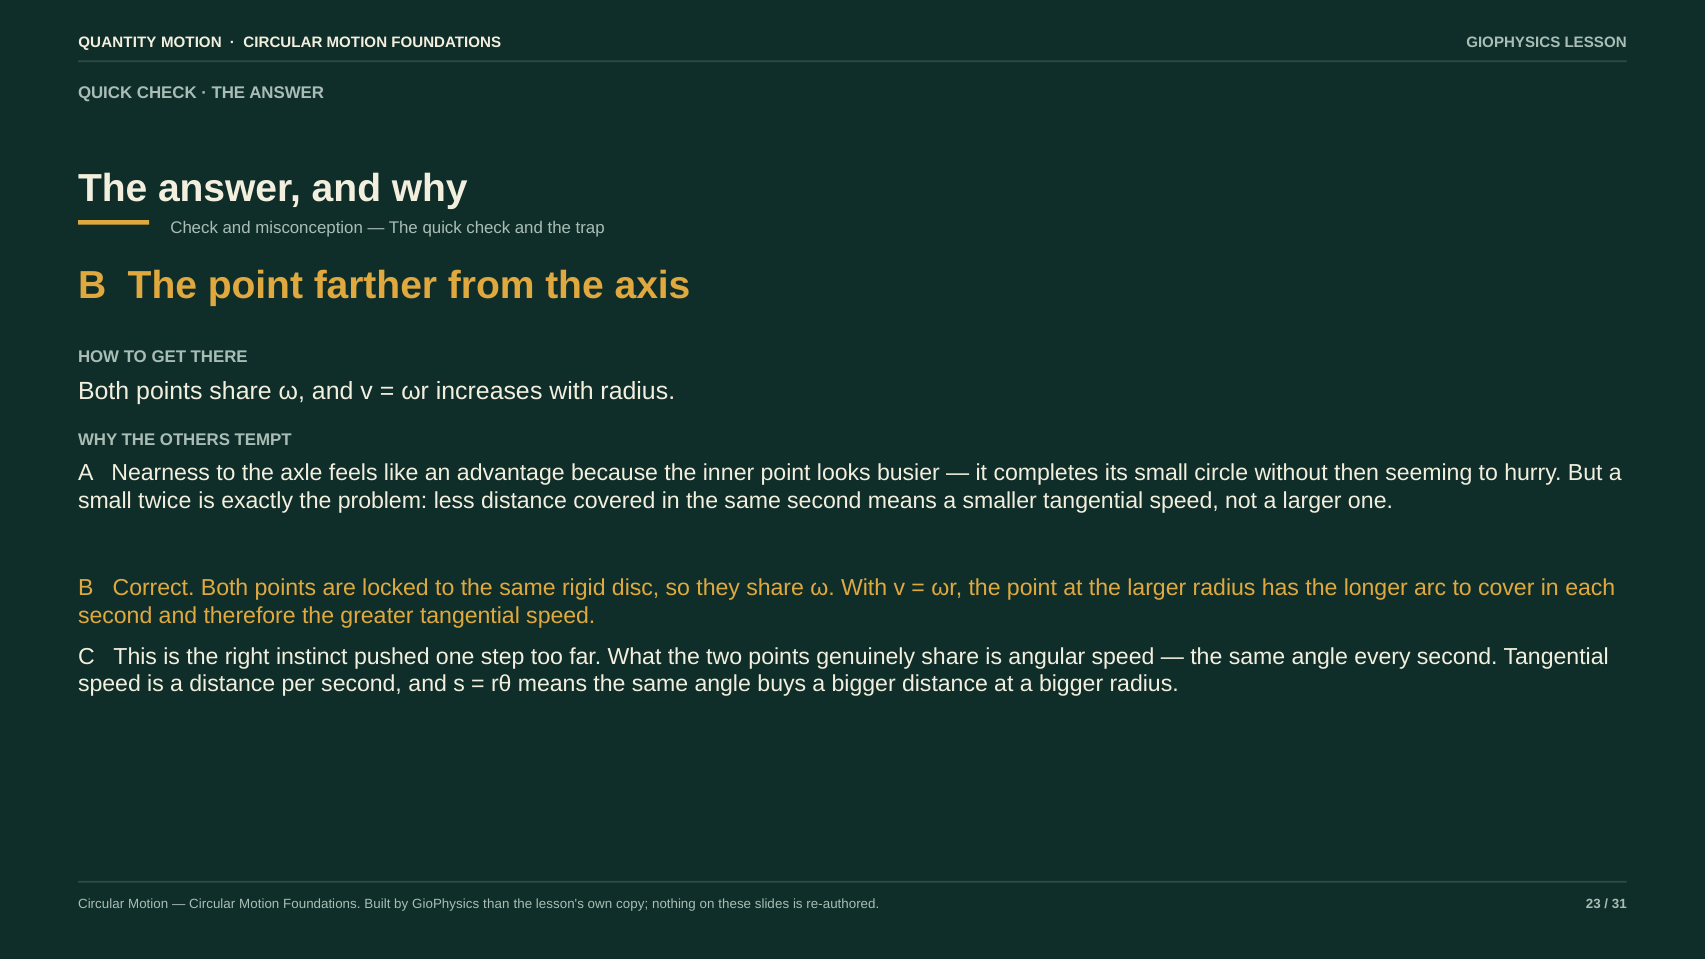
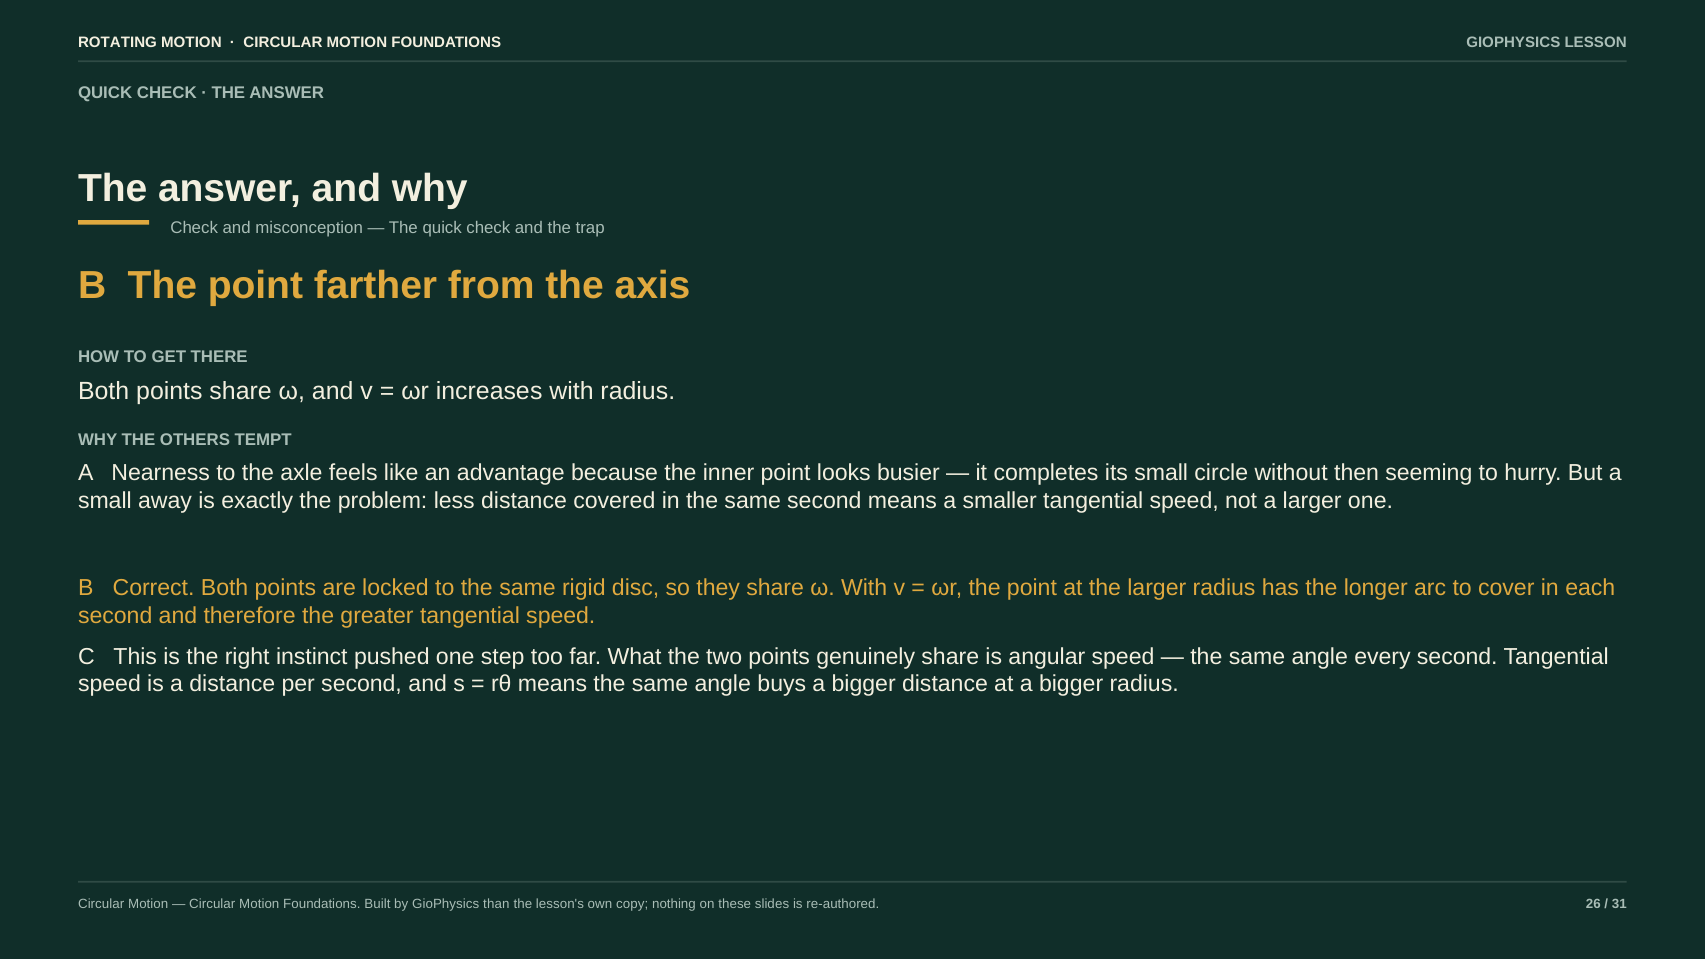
QUANTITY: QUANTITY -> ROTATING (118, 42)
twice: twice -> away (165, 501)
23: 23 -> 26 (1593, 904)
